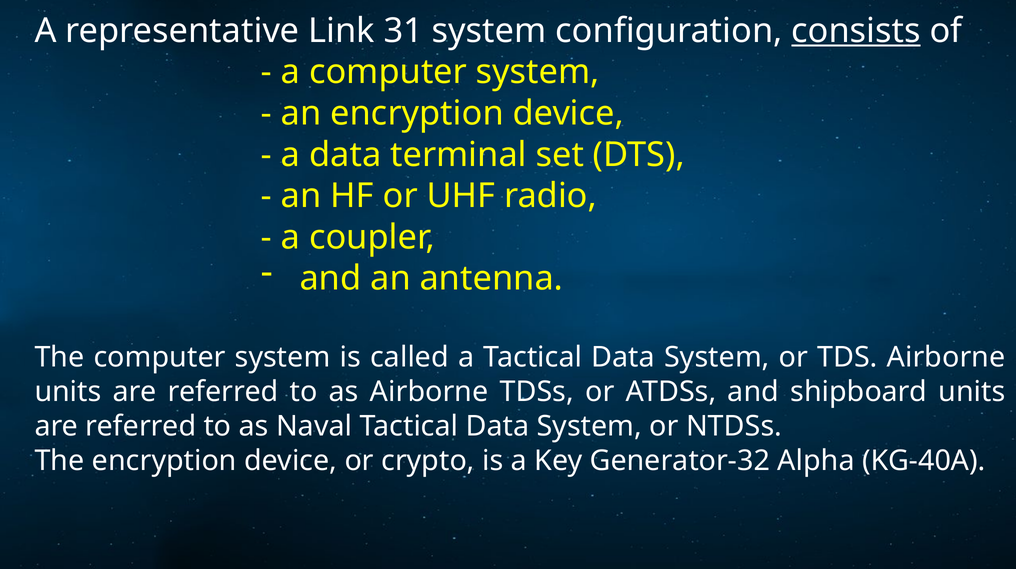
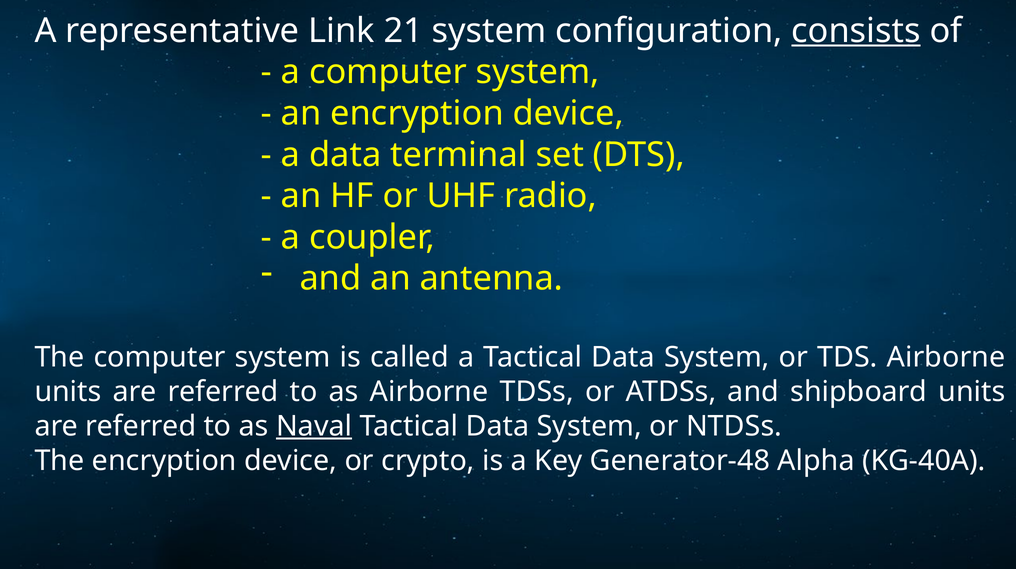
31: 31 -> 21 (403, 31)
Naval underline: none -> present (314, 426)
Generator-32: Generator-32 -> Generator-48 (680, 461)
